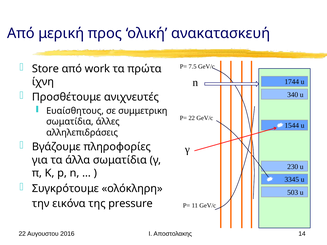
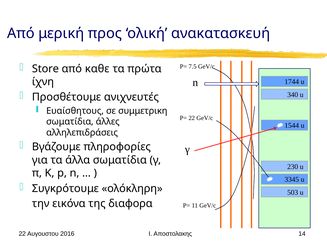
work: work -> καθε (97, 69)
pressure: pressure -> διαφορα (130, 204)
